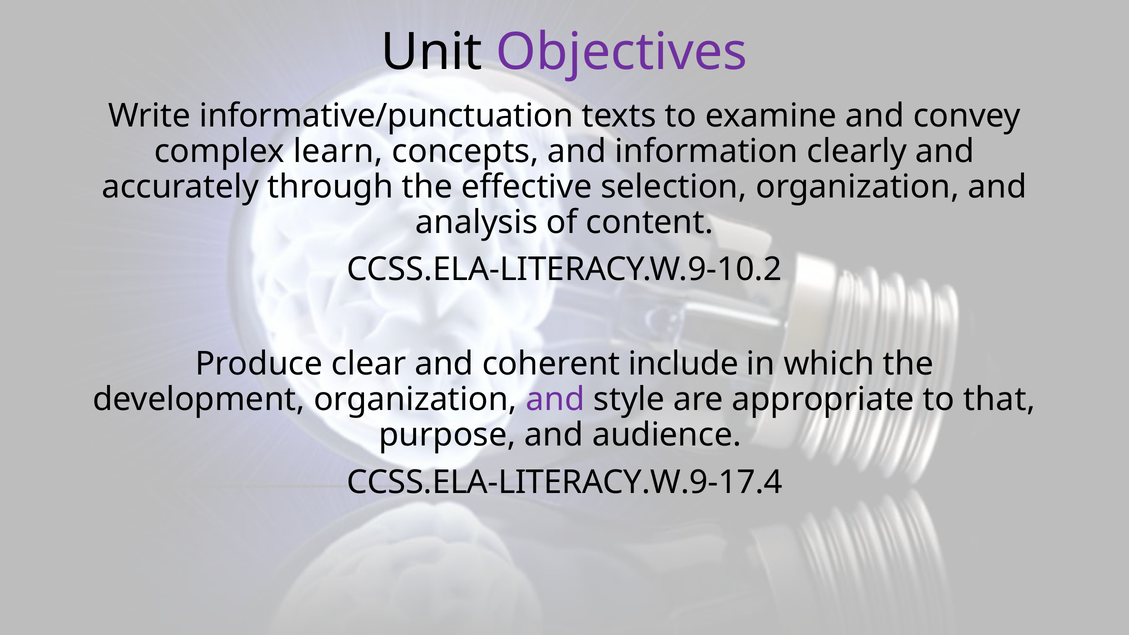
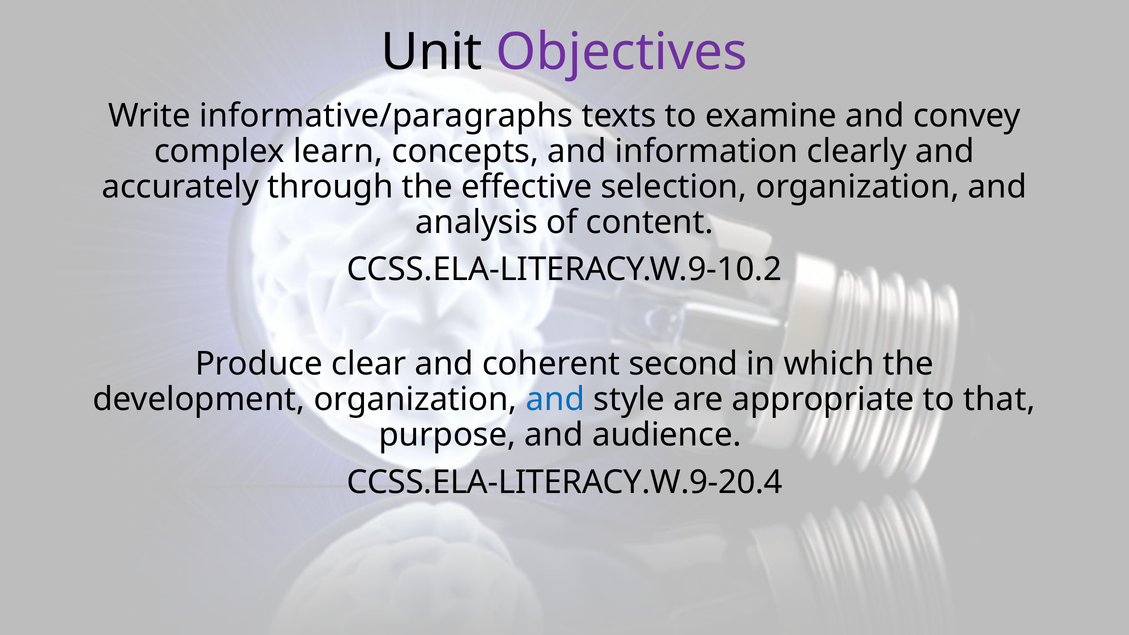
informative/punctuation: informative/punctuation -> informative/paragraphs (386, 116)
include: include -> second (683, 364)
and colour: purple -> blue (555, 400)
CCSS.ELA-LITERACY.W.9-17.4: CCSS.ELA-LITERACY.W.9-17.4 -> CCSS.ELA-LITERACY.W.9-20.4 (565, 482)
